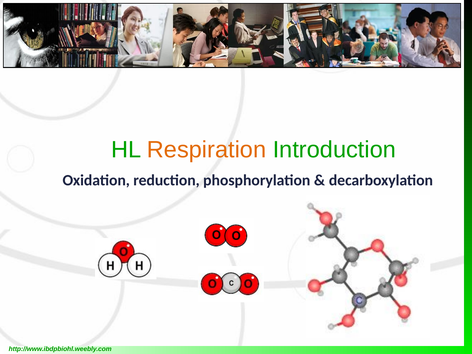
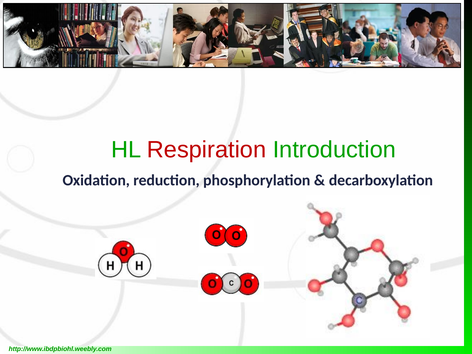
Respiration colour: orange -> red (207, 150)
